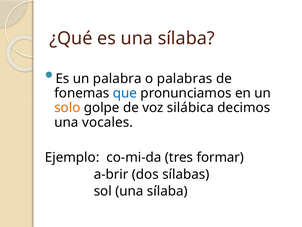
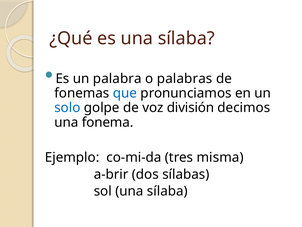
solo colour: orange -> blue (67, 108)
silábica: silábica -> división (191, 108)
vocales: vocales -> fonema (108, 122)
formar: formar -> misma (220, 157)
